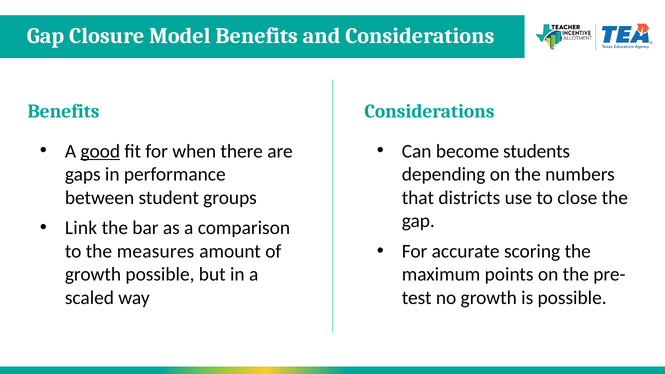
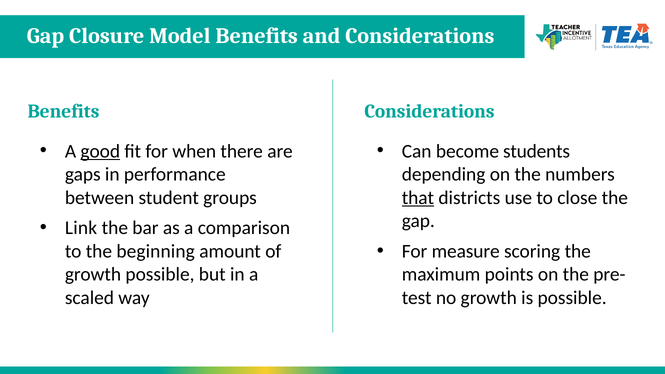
that underline: none -> present (418, 198)
accurate: accurate -> measure (466, 251)
measures: measures -> beginning (156, 251)
